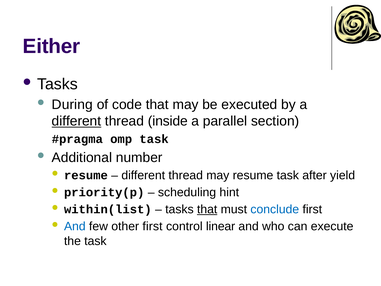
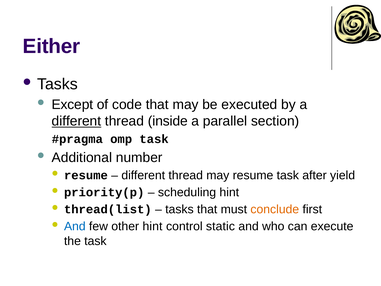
During: During -> Except (72, 105)
within(list: within(list -> thread(list (108, 209)
that underline: present -> none (207, 209)
conclude colour: blue -> orange (275, 209)
other first: first -> hint (152, 226)
linear: linear -> static (220, 226)
